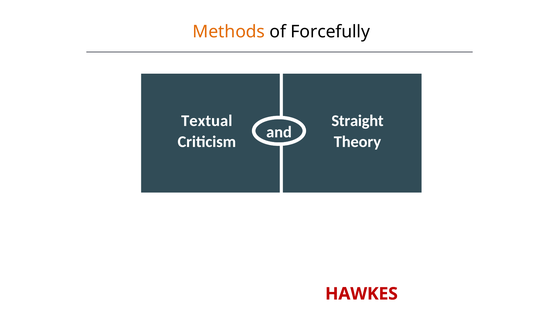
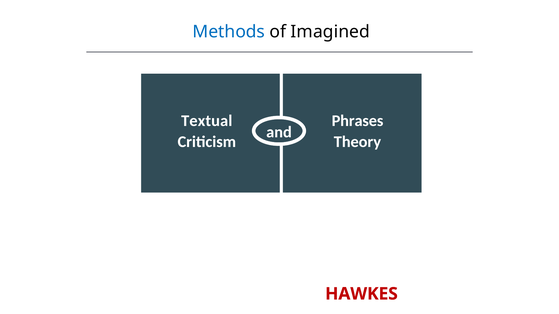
Methods colour: orange -> blue (229, 32)
Forcefully: Forcefully -> Imagined (330, 32)
Straight: Straight -> Phrases (358, 121)
